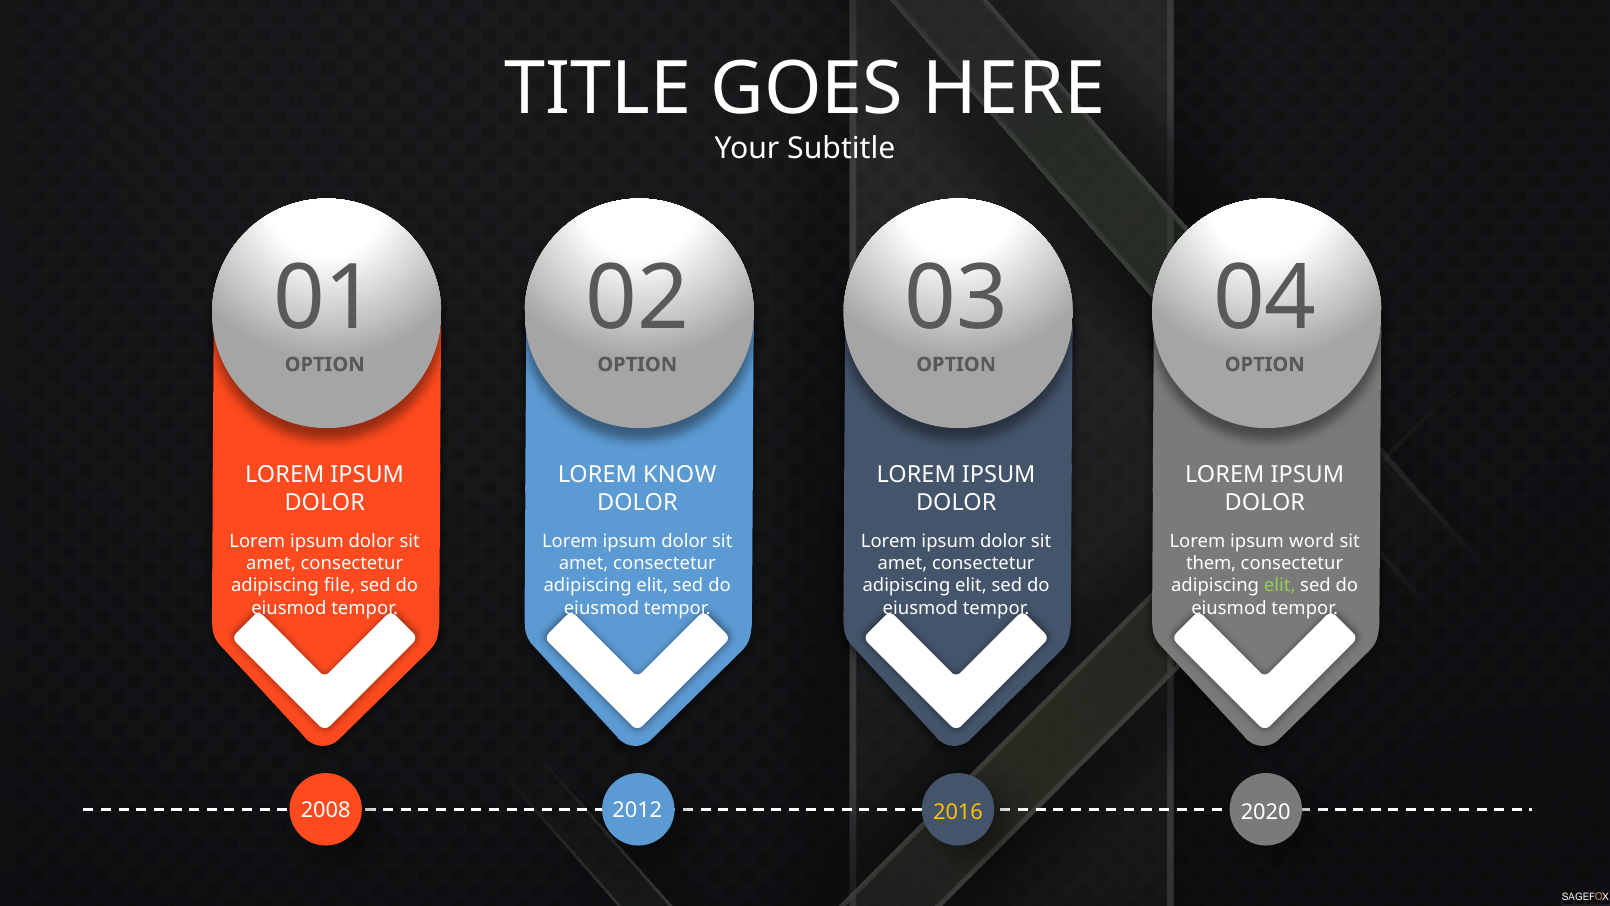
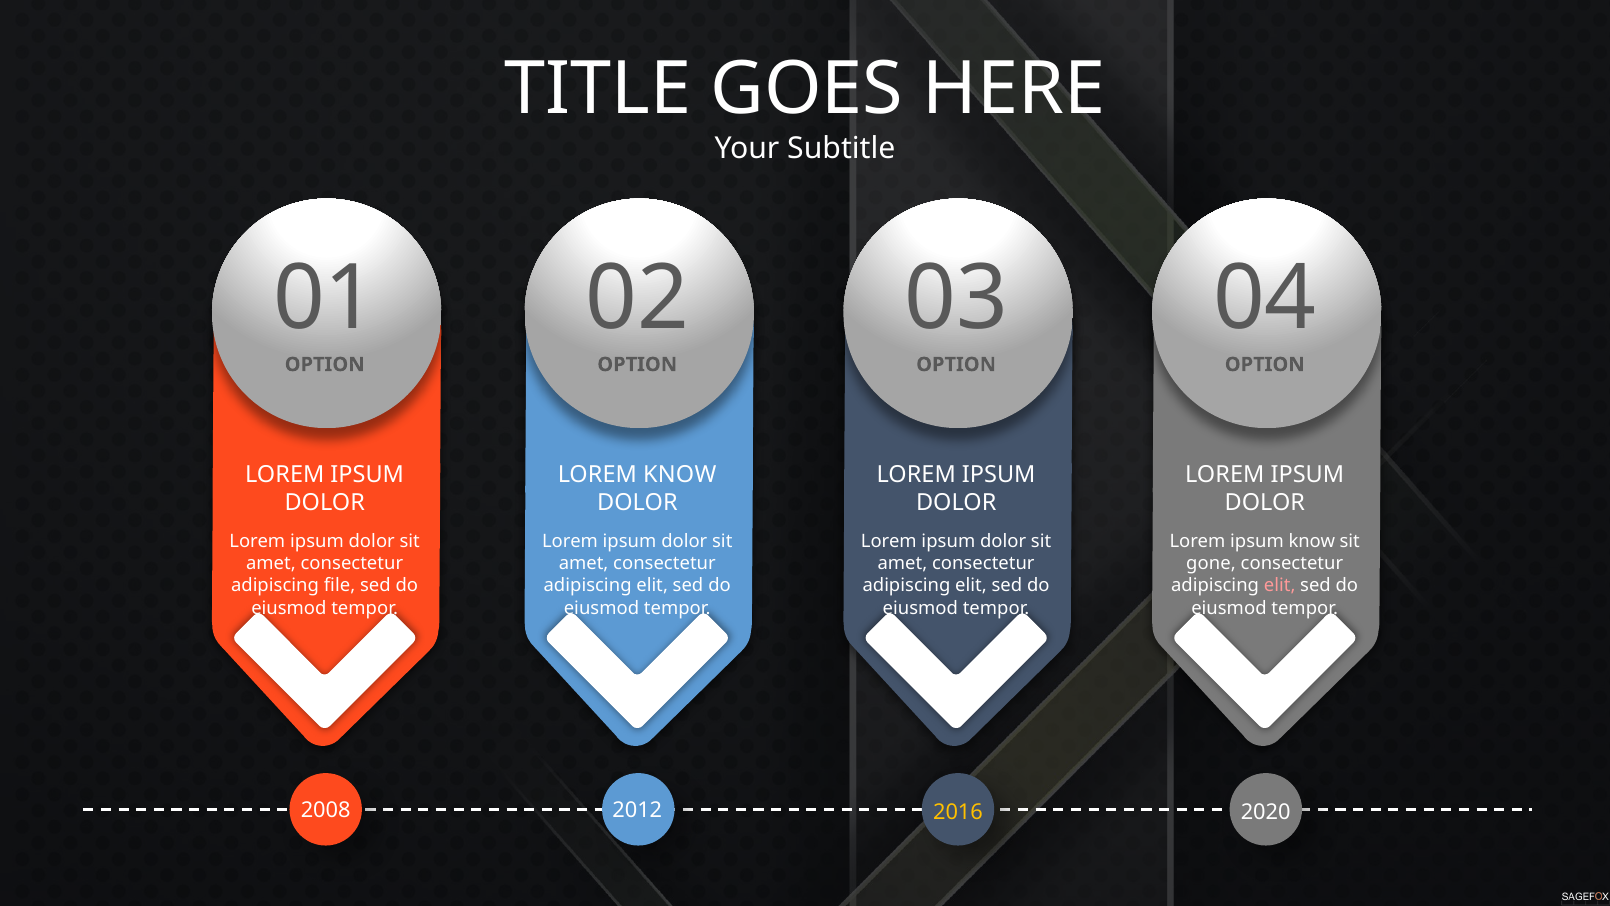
ipsum word: word -> know (1312, 541)
them: them -> gone (1211, 563)
elit colour: light green -> pink (1280, 586)
